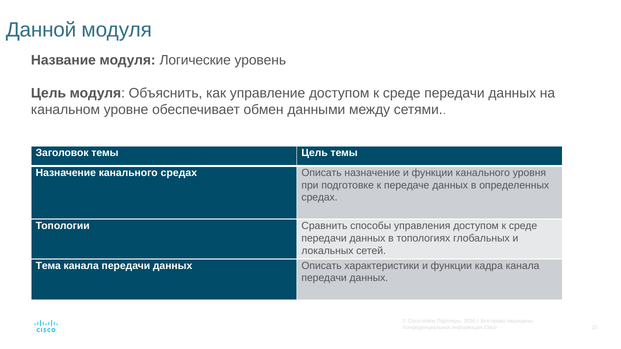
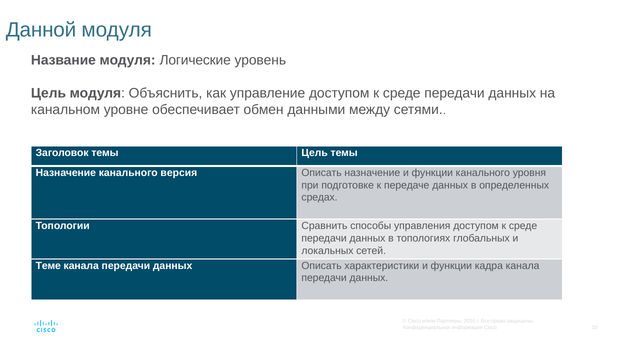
канального средах: средах -> версия (179, 173)
Тема: Тема -> Теме (48, 266)
